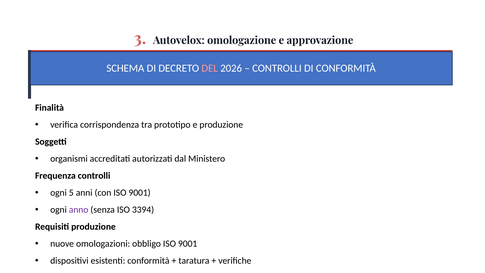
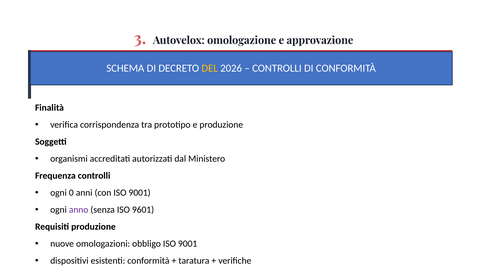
DEL colour: pink -> yellow (210, 68)
5: 5 -> 0 (71, 193)
3394: 3394 -> 9601 (143, 210)
